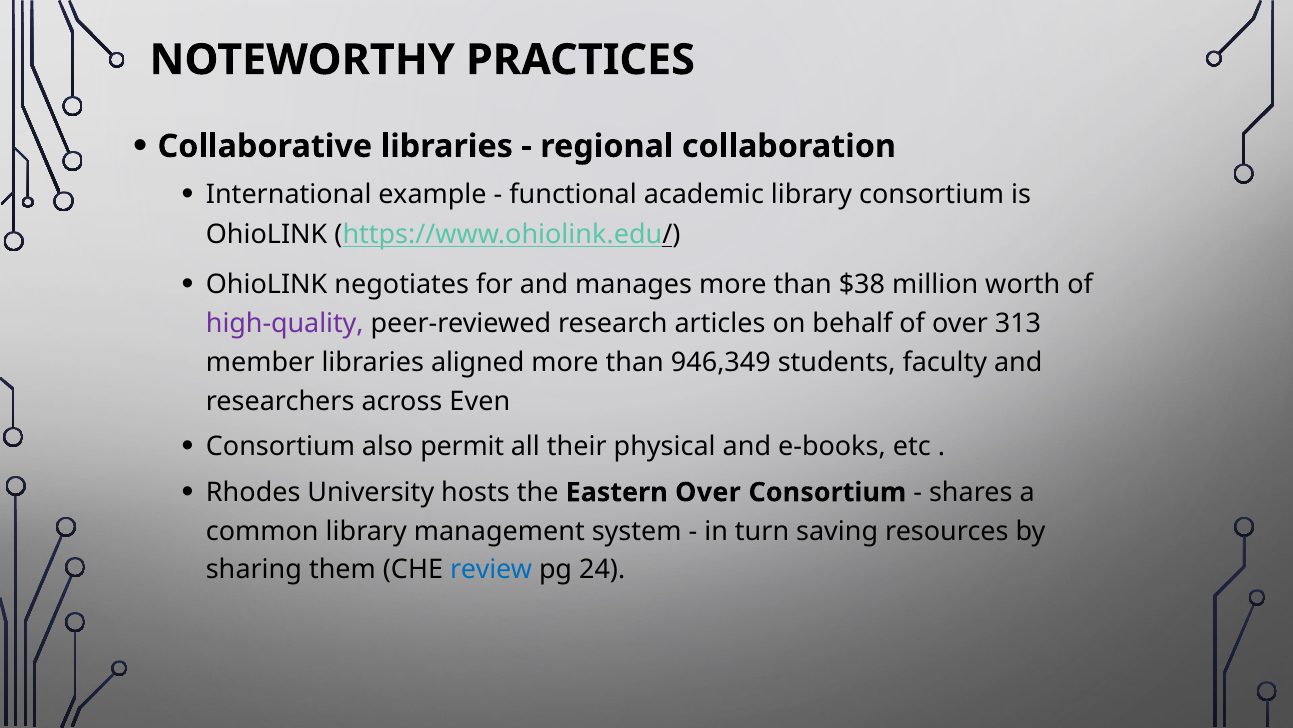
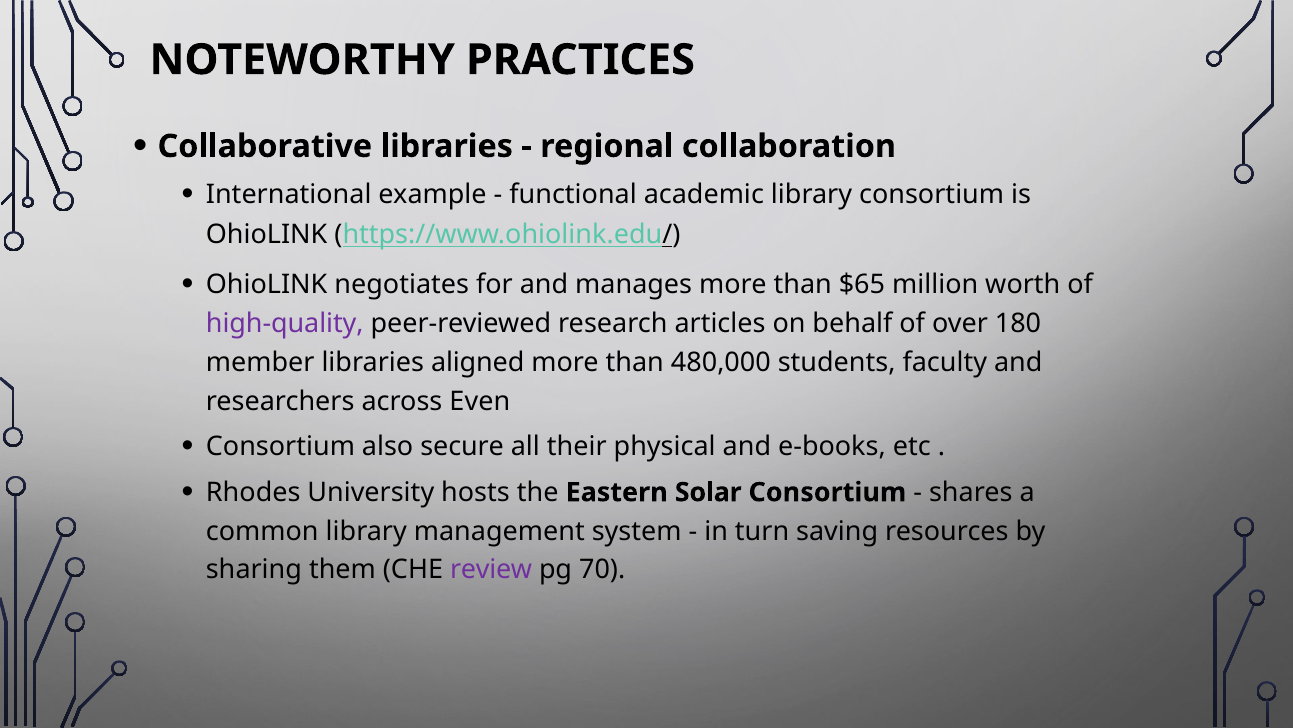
$38: $38 -> $65 (862, 284)
313: 313 -> 180 (1018, 323)
946,349: 946,349 -> 480,000 (721, 362)
permit: permit -> secure (462, 446)
Eastern Over: Over -> Solar (708, 492)
review colour: blue -> purple (491, 570)
24: 24 -> 70 (602, 570)
